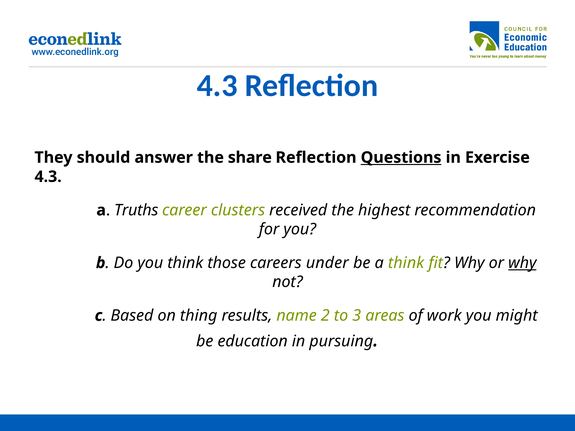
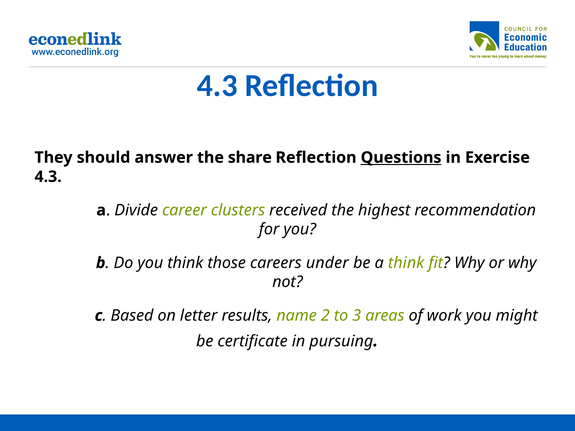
Truths: Truths -> Divide (136, 210)
why underline: present -> none (522, 263)
thing: thing -> letter (199, 316)
education: education -> certificate (253, 341)
